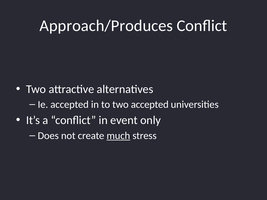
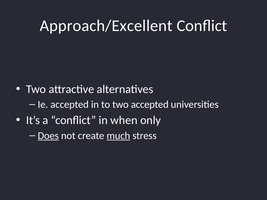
Approach/Produces: Approach/Produces -> Approach/Excellent (106, 26)
event: event -> when (124, 120)
Does underline: none -> present (48, 136)
